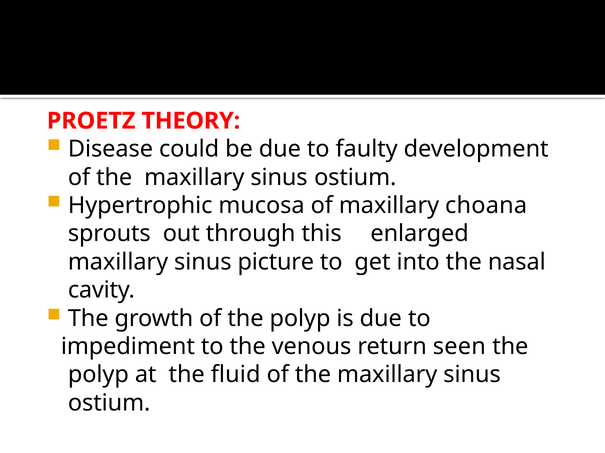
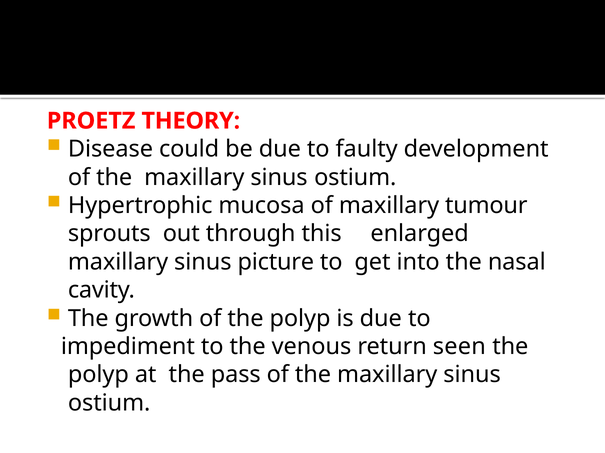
choana: choana -> tumour (486, 206)
fluid: fluid -> pass (236, 375)
